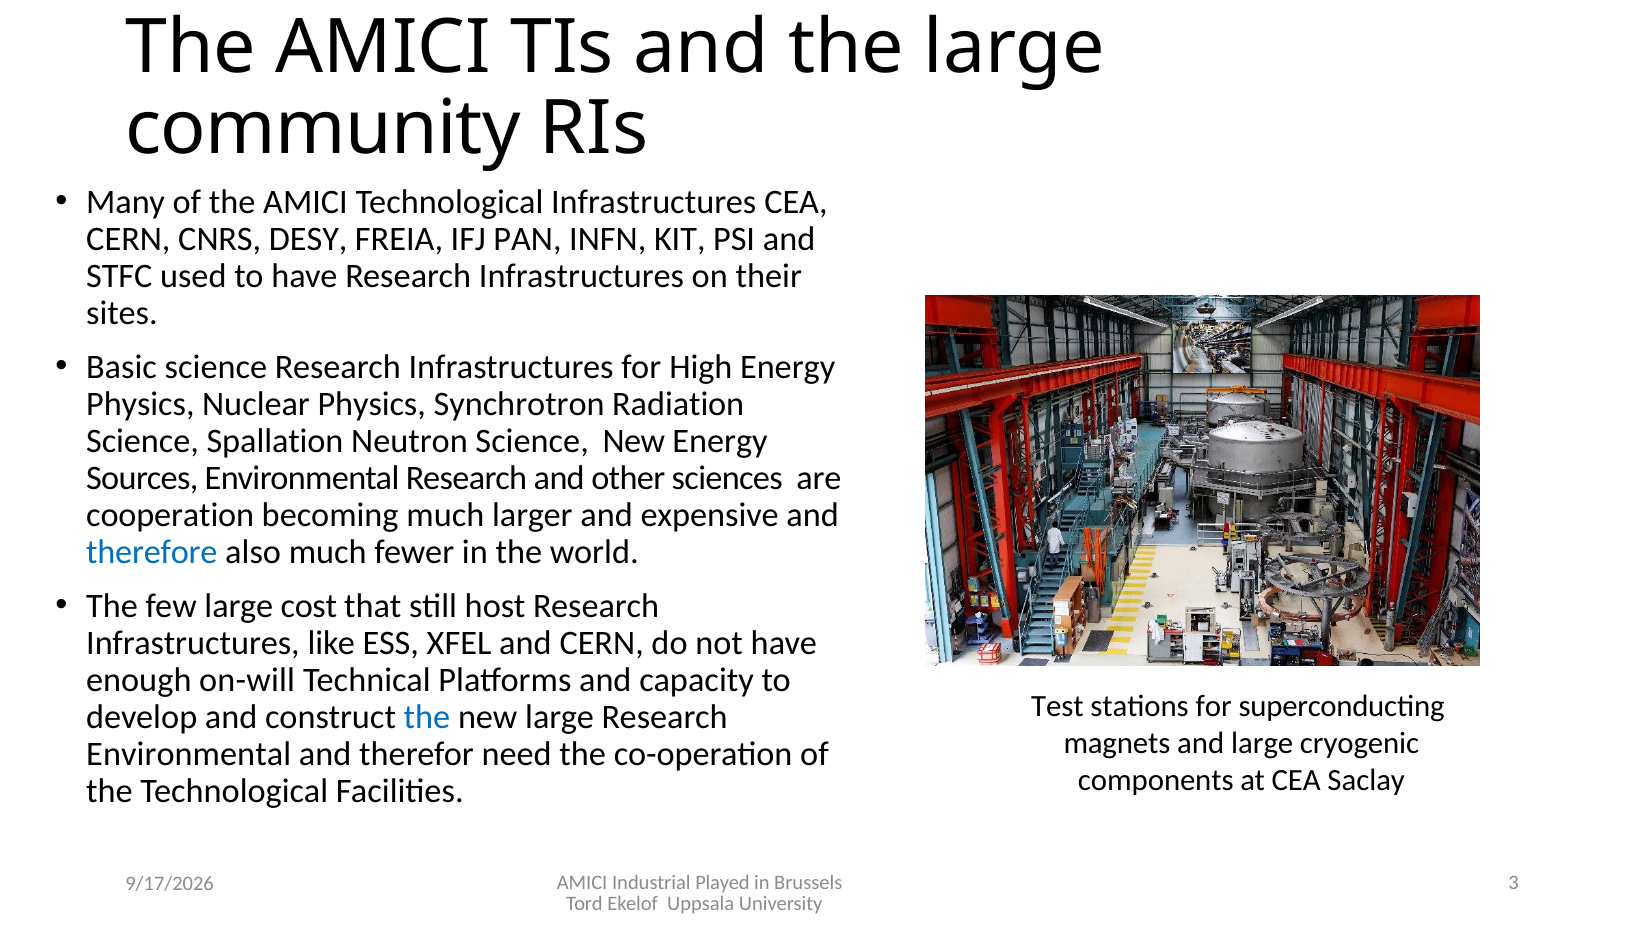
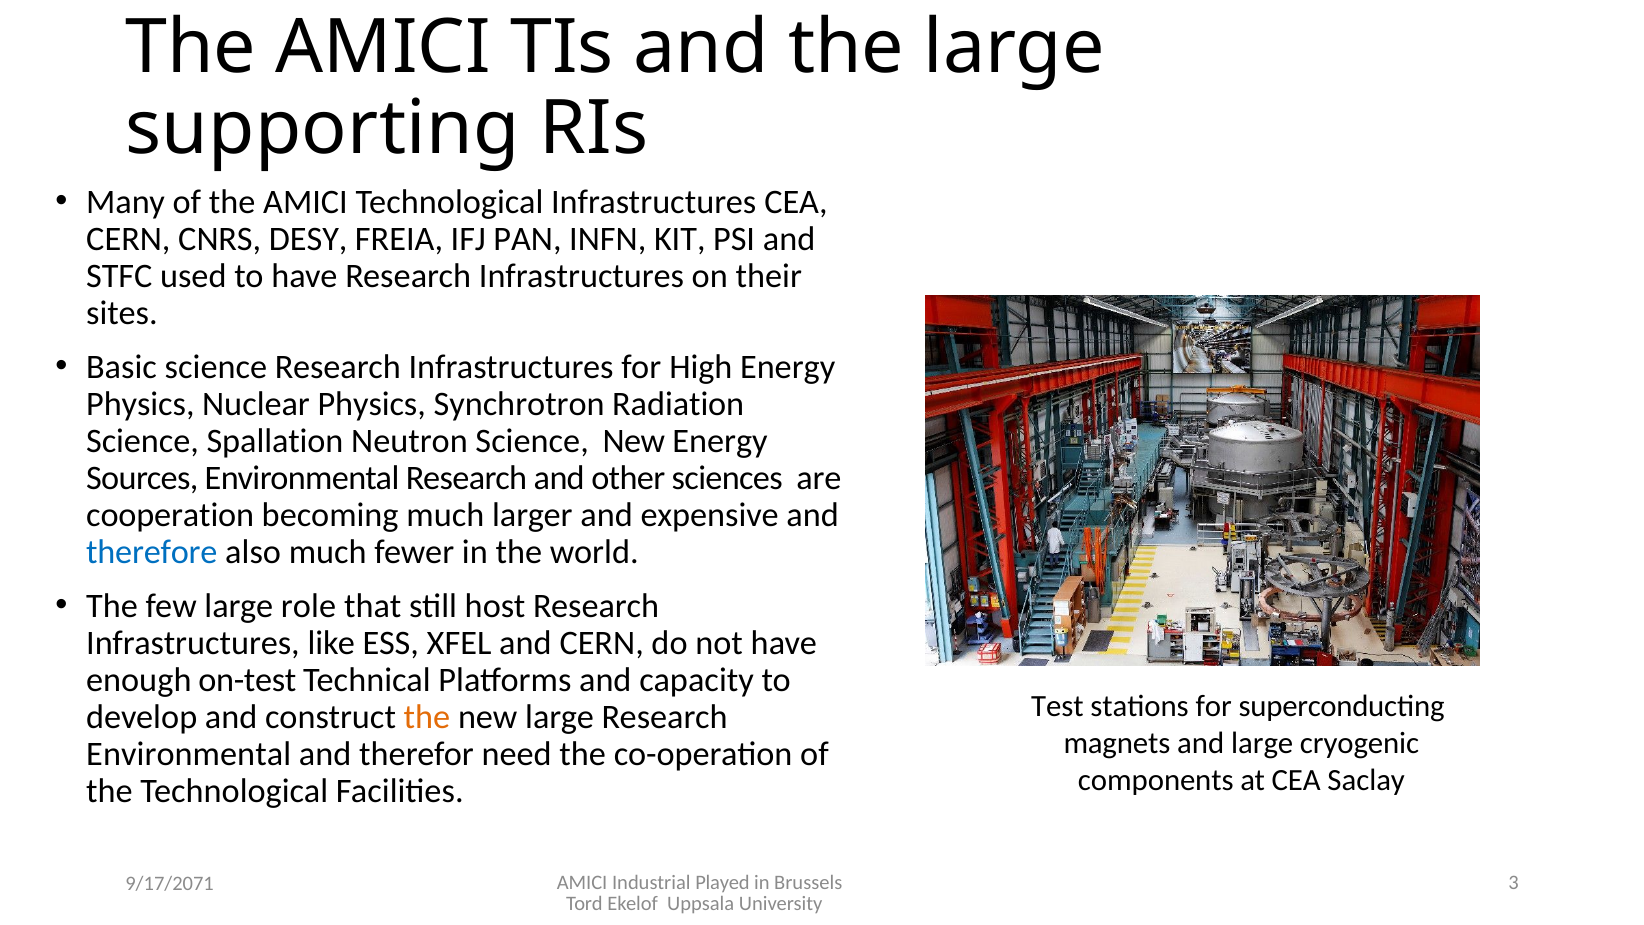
community: community -> supporting (323, 129)
cost: cost -> role (309, 606)
on-will: on-will -> on-test (247, 680)
the colour: blue -> orange (427, 717)
9/17/2026: 9/17/2026 -> 9/17/2071 (170, 883)
